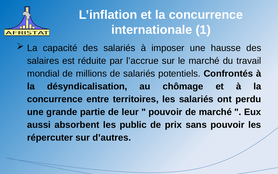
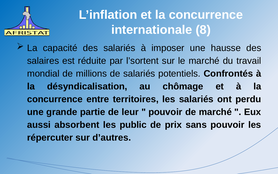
1: 1 -> 8 (203, 30)
l’accrue: l’accrue -> l’sortent (142, 61)
